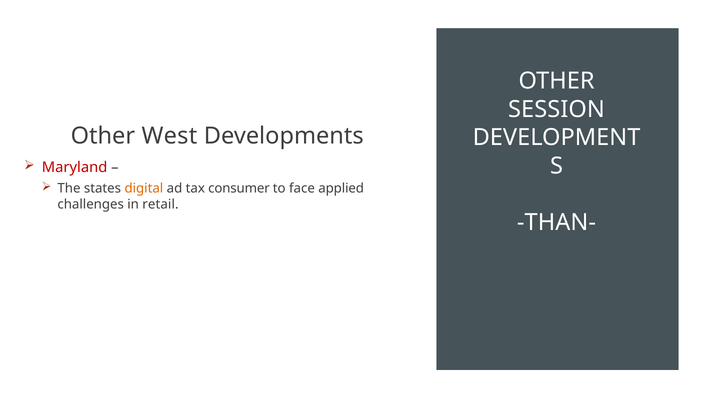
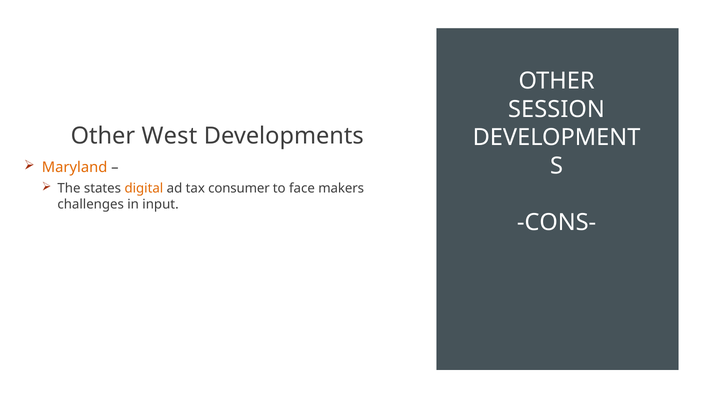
Maryland colour: red -> orange (75, 167)
applied: applied -> makers (341, 188)
retail: retail -> input (161, 204)
THAN-: THAN- -> CONS- (557, 222)
